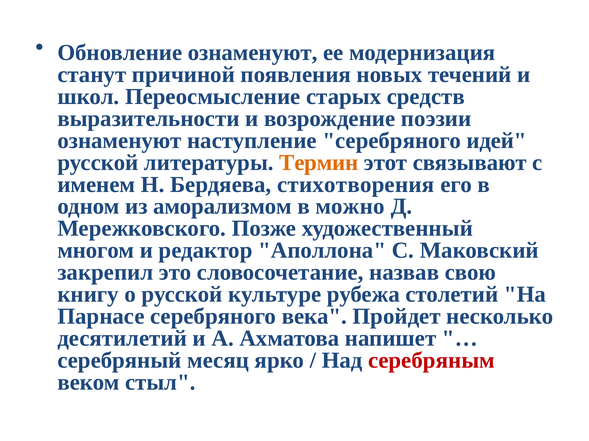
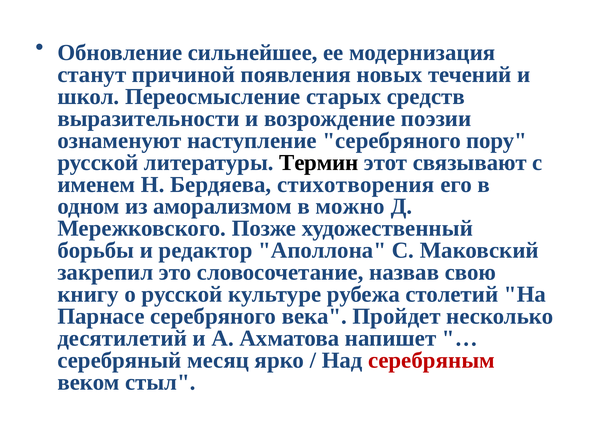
Обновление ознаменуют: ознаменуют -> сильнейшее (253, 53)
идей: идей -> пору (496, 141)
Термин colour: orange -> black (319, 163)
многом: многом -> борьбы (96, 251)
